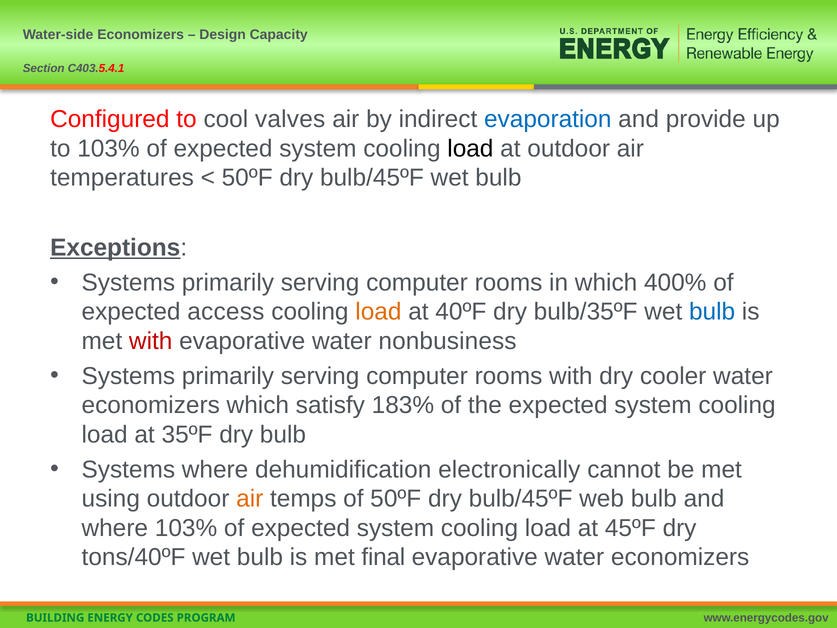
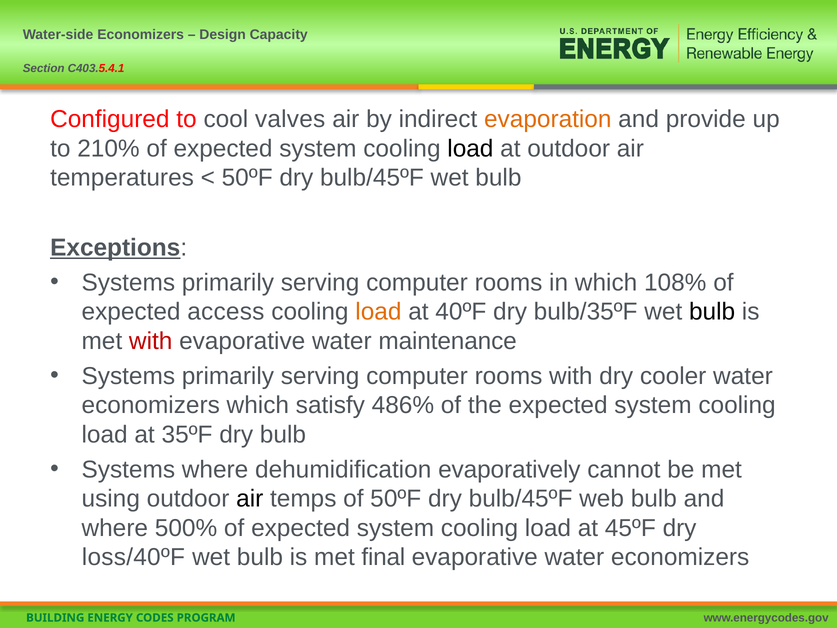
evaporation colour: blue -> orange (548, 119)
to 103%: 103% -> 210% (108, 149)
400%: 400% -> 108% (675, 282)
bulb colour: blue -> black (712, 312)
nonbusiness: nonbusiness -> maintenance (448, 341)
183%: 183% -> 486% (403, 405)
electronically: electronically -> evaporatively (509, 469)
air colour: orange -> black (250, 499)
where 103%: 103% -> 500% (186, 528)
tons/40ºF: tons/40ºF -> loss/40ºF (133, 557)
